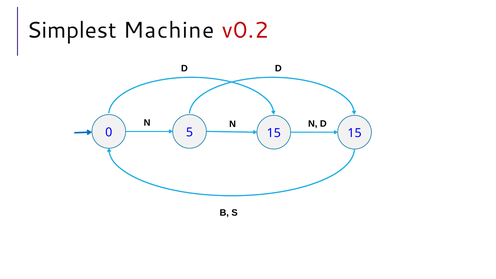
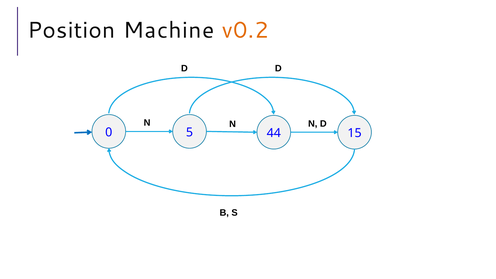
Simplest: Simplest -> Position (71, 30)
v0.2 colour: red -> orange (245, 30)
5 15: 15 -> 44 (274, 133)
